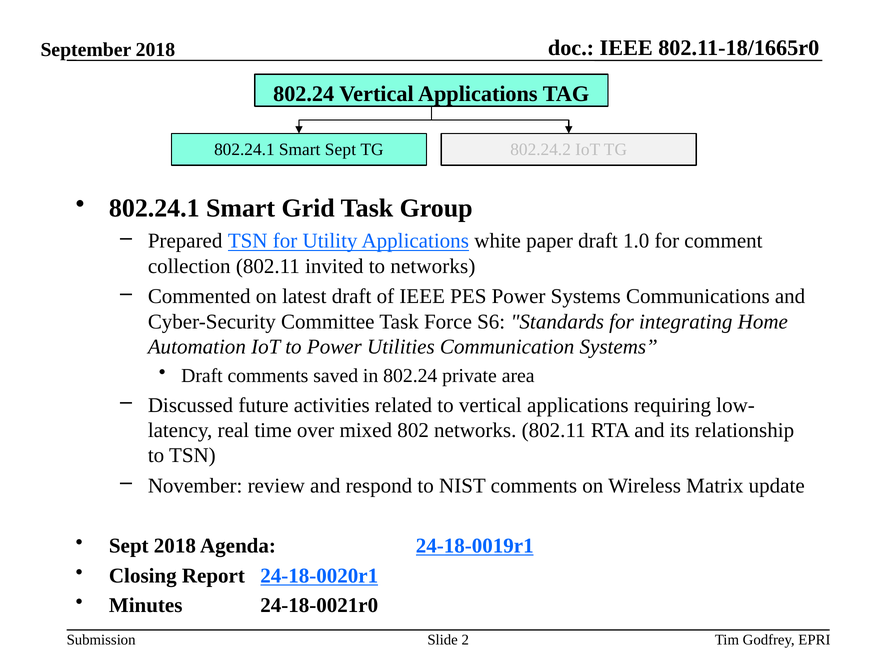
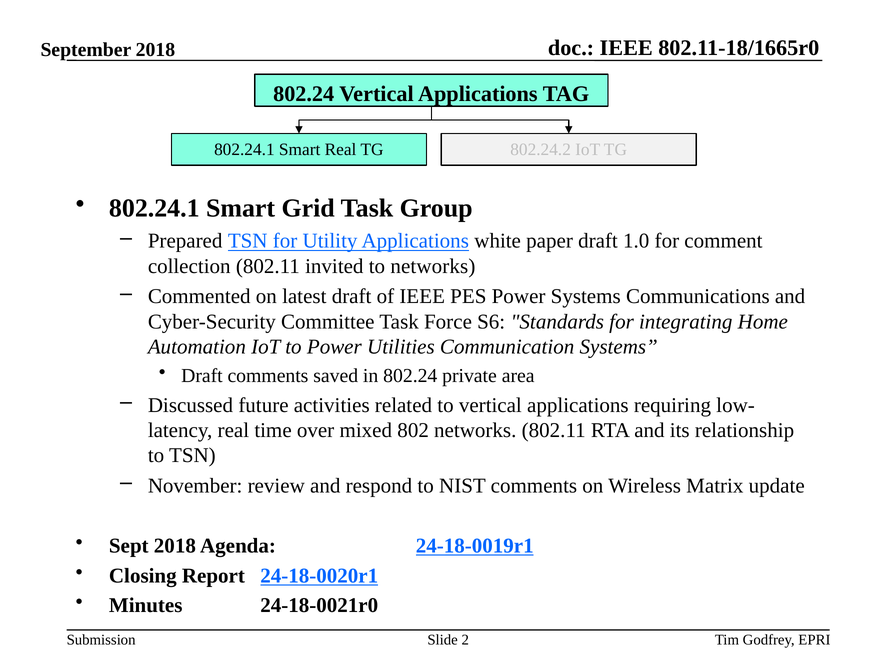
Smart Sept: Sept -> Real (341, 149)
